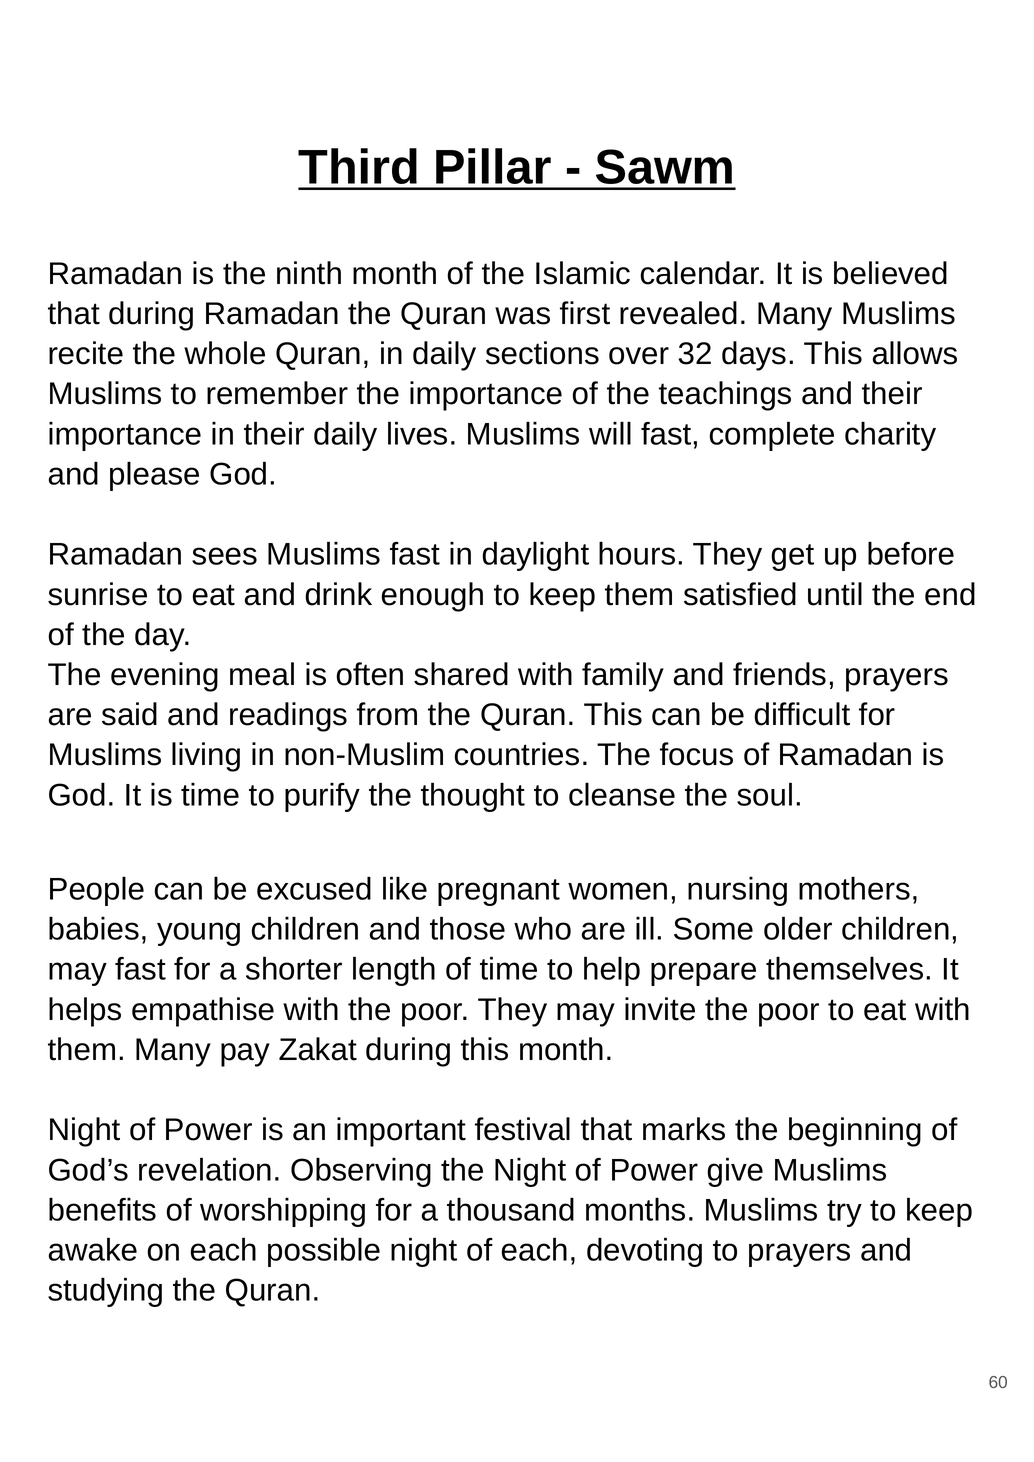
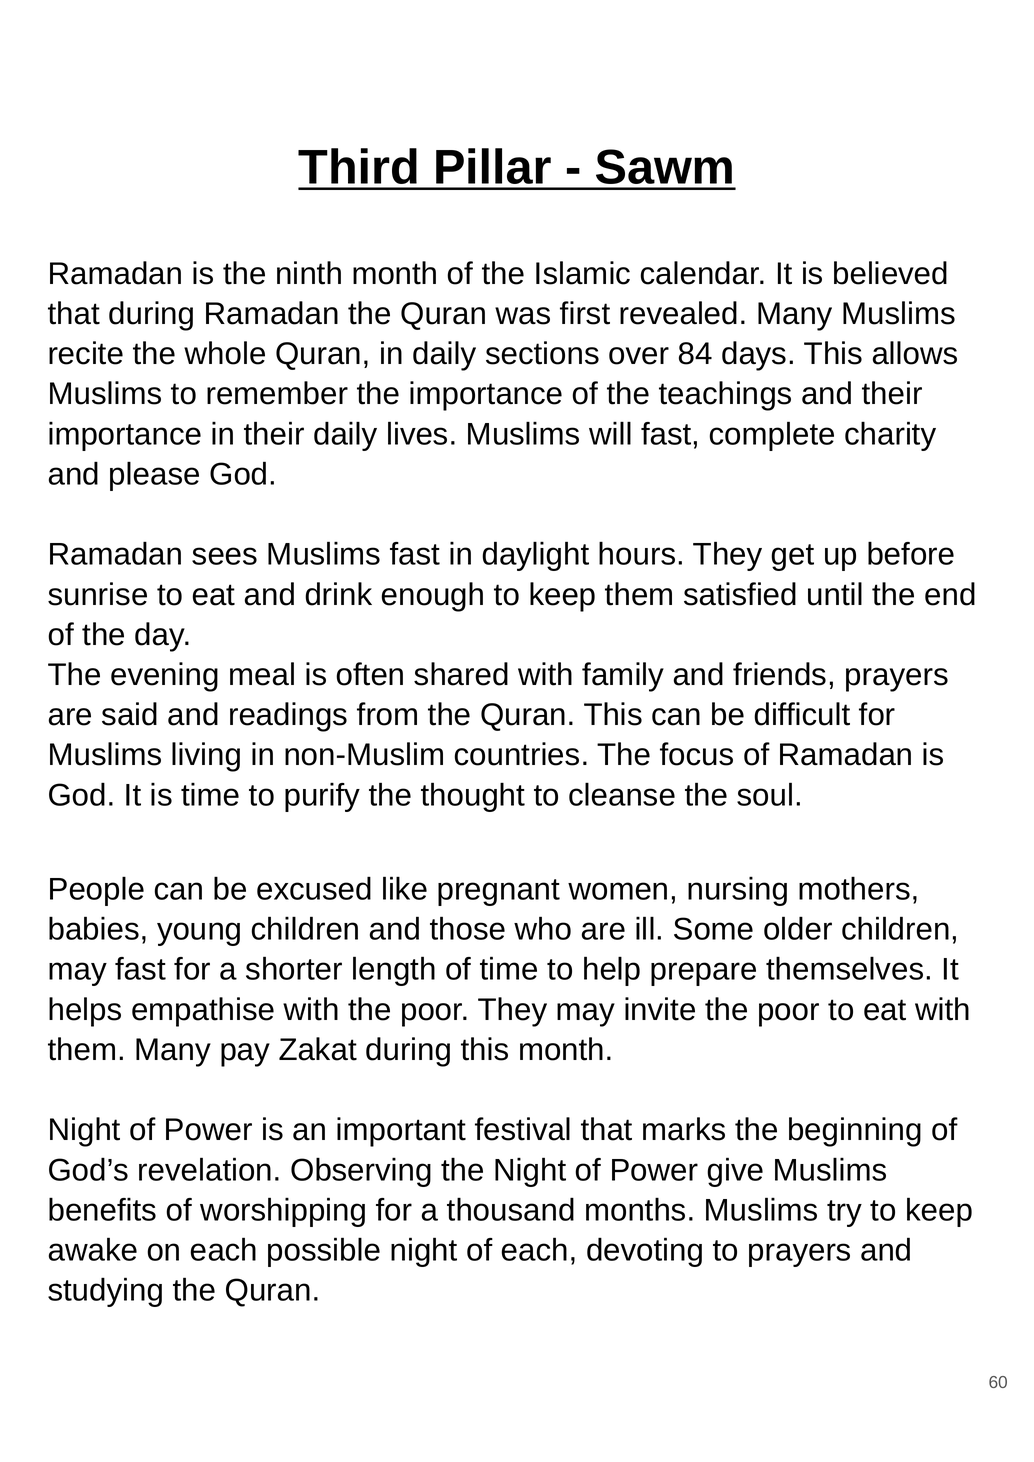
32: 32 -> 84 (695, 354)
